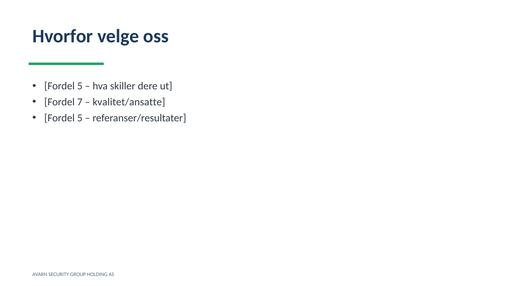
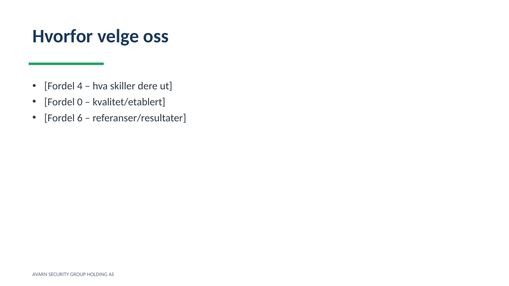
5: 5 -> 4 (80, 86)
7: 7 -> 0 (80, 102)
kvalitet/ansatte: kvalitet/ansatte -> kvalitet/etablert (129, 102)
5: 5 -> 6 (80, 118)
